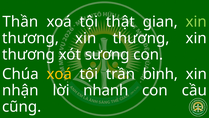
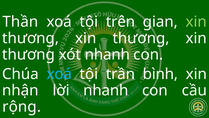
thật: thật -> trên (120, 22)
xót sương: sương -> nhanh (107, 54)
xoá colour: yellow -> light blue (59, 74)
cũng: cũng -> rộng (22, 106)
